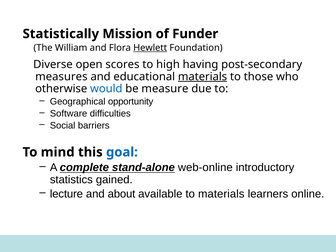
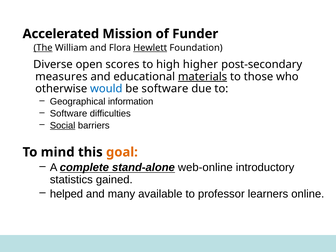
Statistically: Statistically -> Accelerated (61, 34)
The underline: none -> present (43, 48)
having: having -> higher (200, 64)
be measure: measure -> software (165, 89)
opportunity: opportunity -> information (131, 102)
Social underline: none -> present (63, 126)
goal colour: blue -> orange (122, 152)
lecture: lecture -> helped (66, 194)
about: about -> many (121, 194)
to materials: materials -> professor (221, 194)
